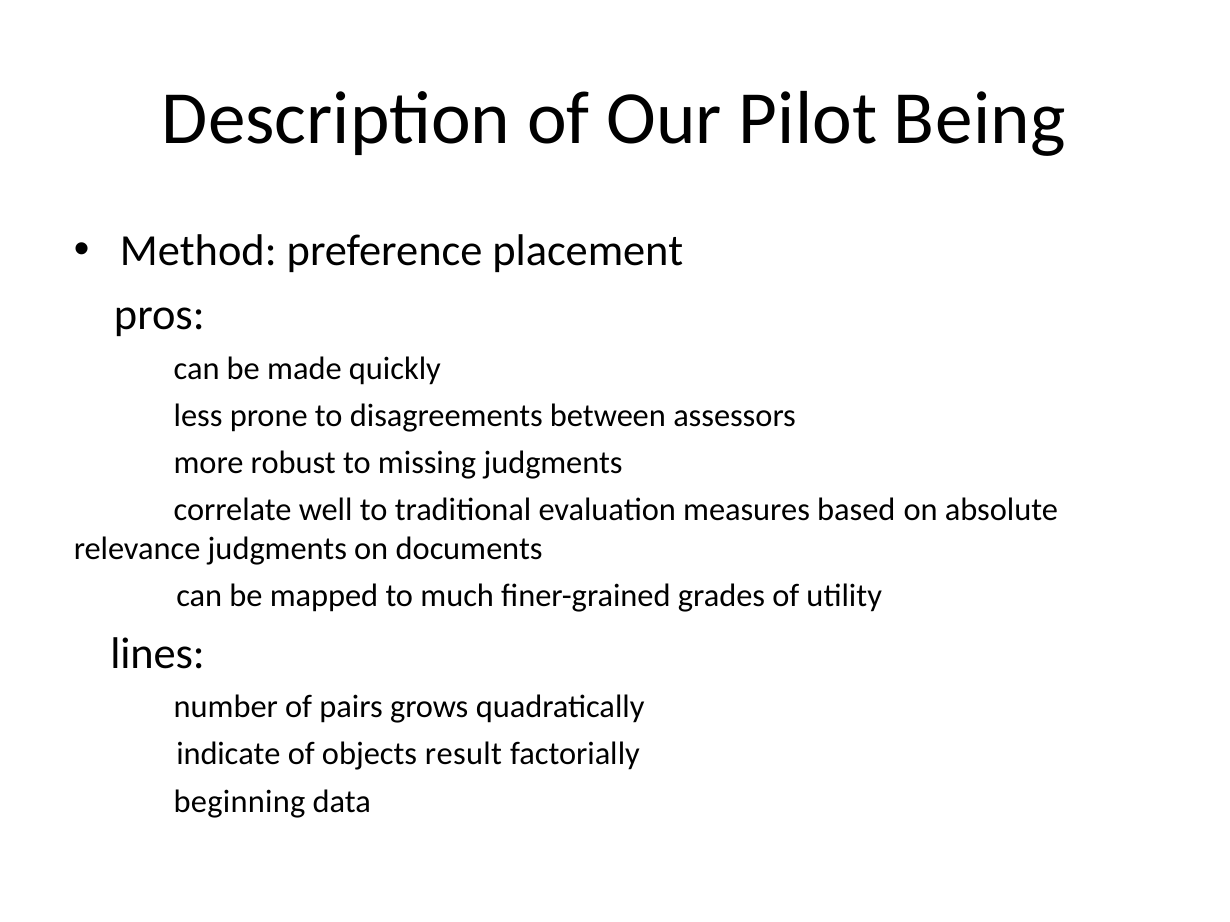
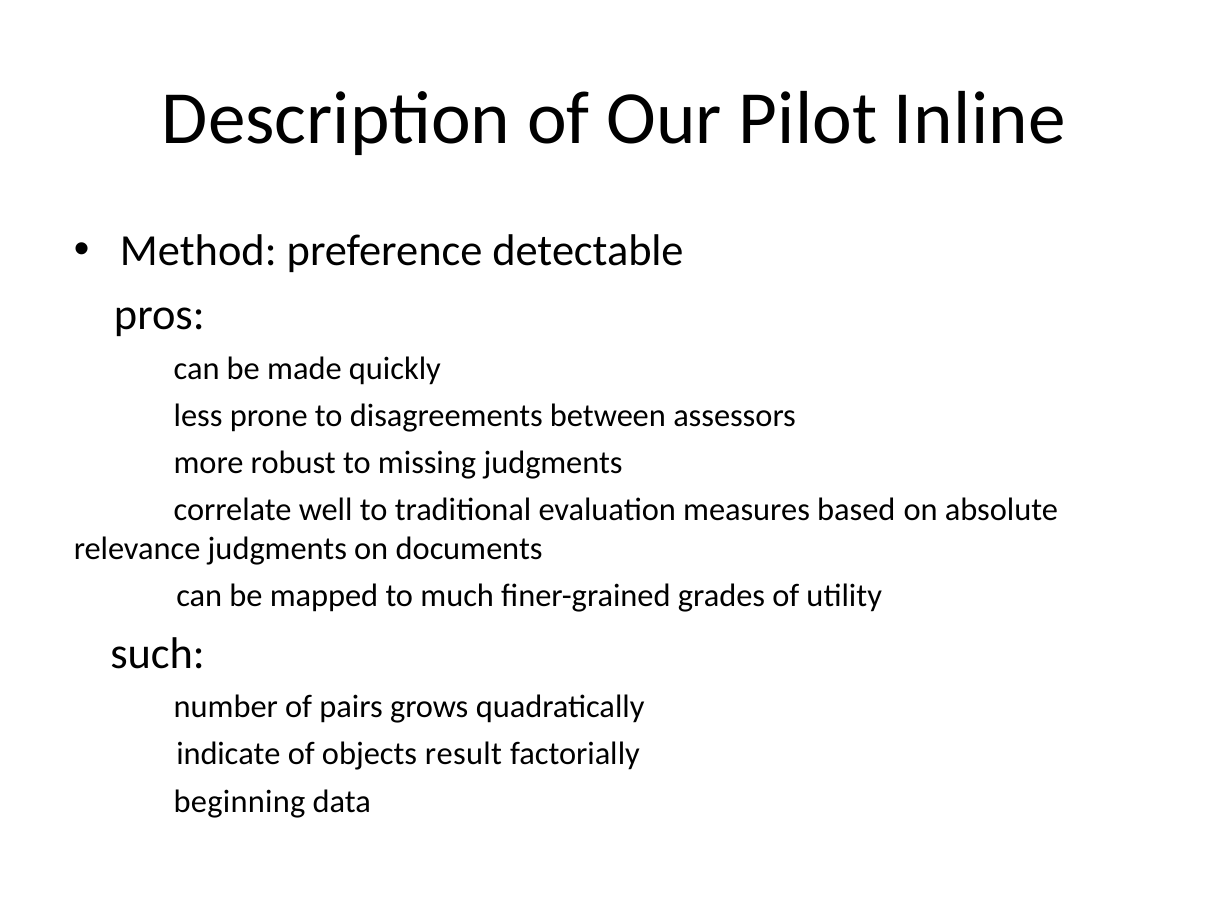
Being: Being -> Inline (980, 119)
placement: placement -> detectable (588, 251)
lines: lines -> such (157, 654)
